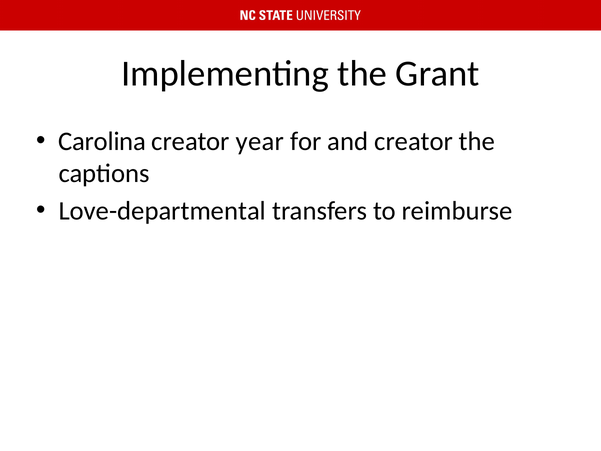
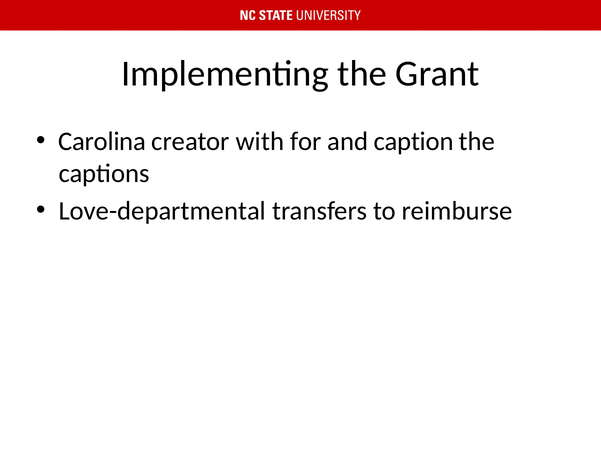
year: year -> with (260, 141)
and creator: creator -> caption (414, 141)
